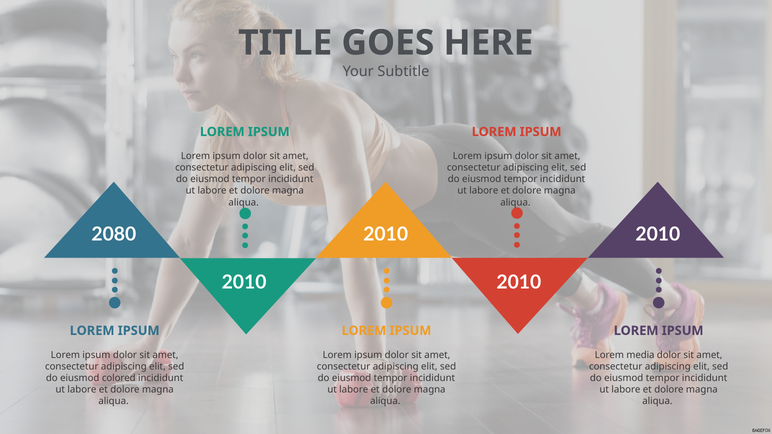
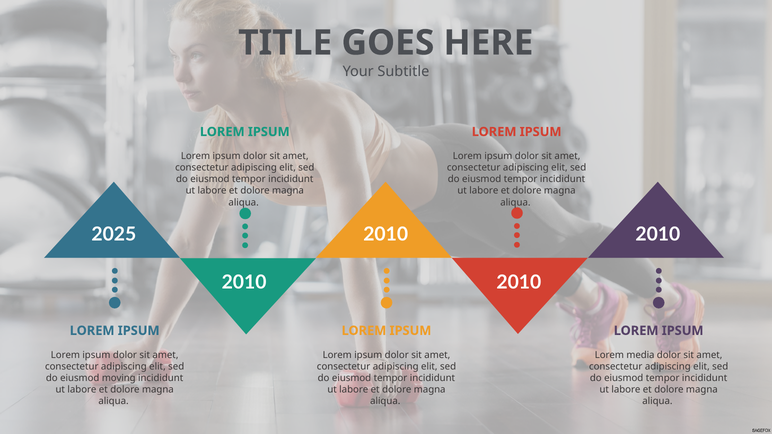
2080: 2080 -> 2025 (114, 234)
colored: colored -> moving (119, 378)
